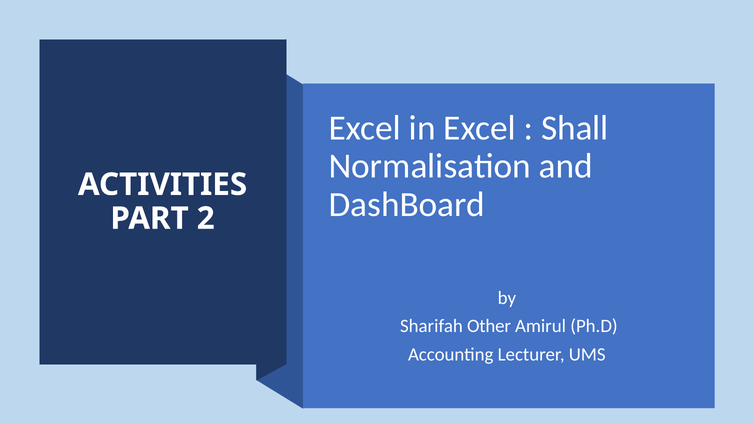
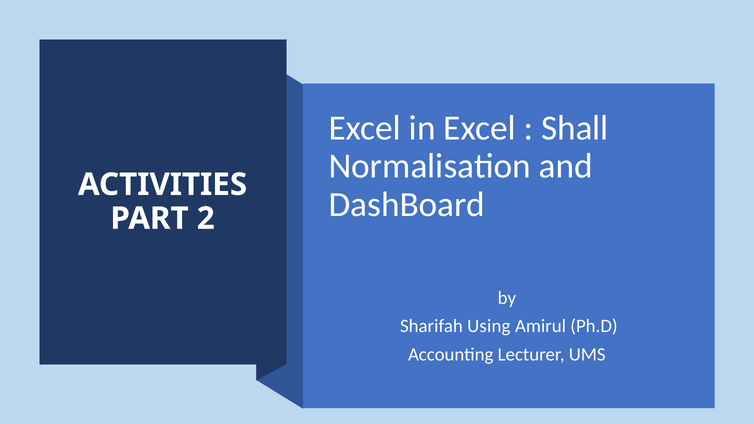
Other: Other -> Using (489, 326)
